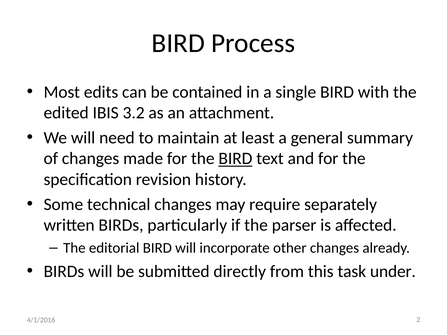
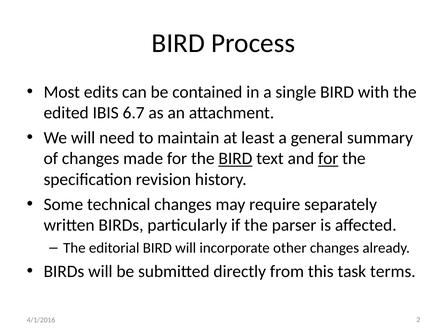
3.2: 3.2 -> 6.7 (134, 113)
for underline: none -> present (328, 159)
under: under -> terms (393, 272)
